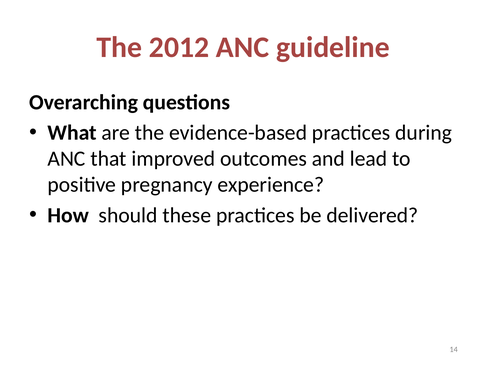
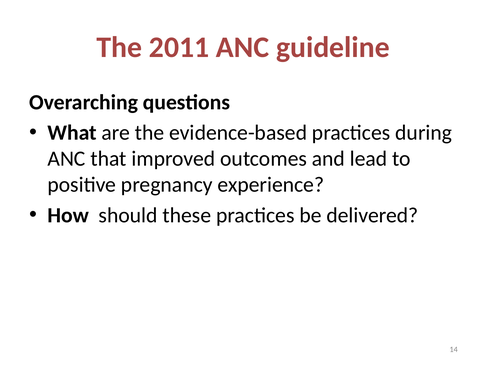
2012: 2012 -> 2011 (179, 47)
